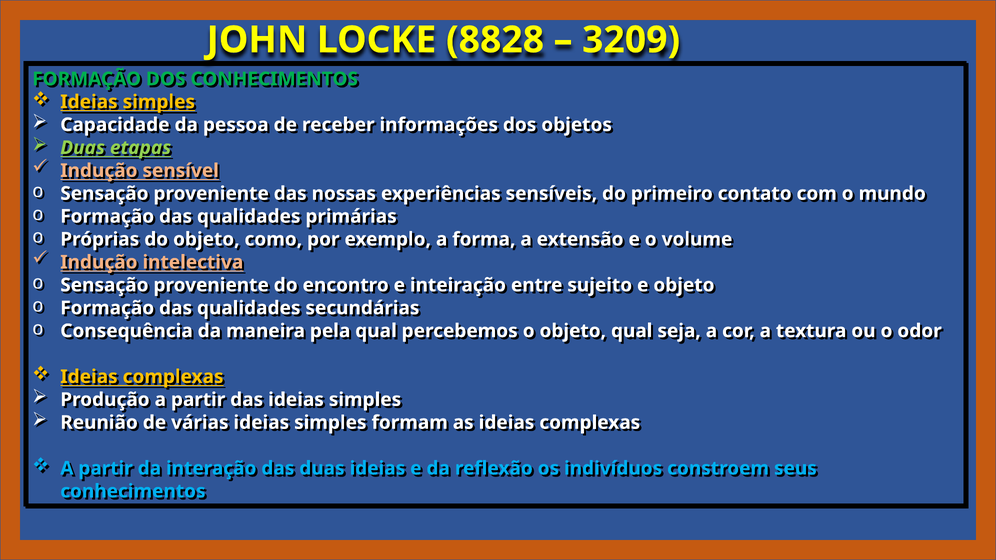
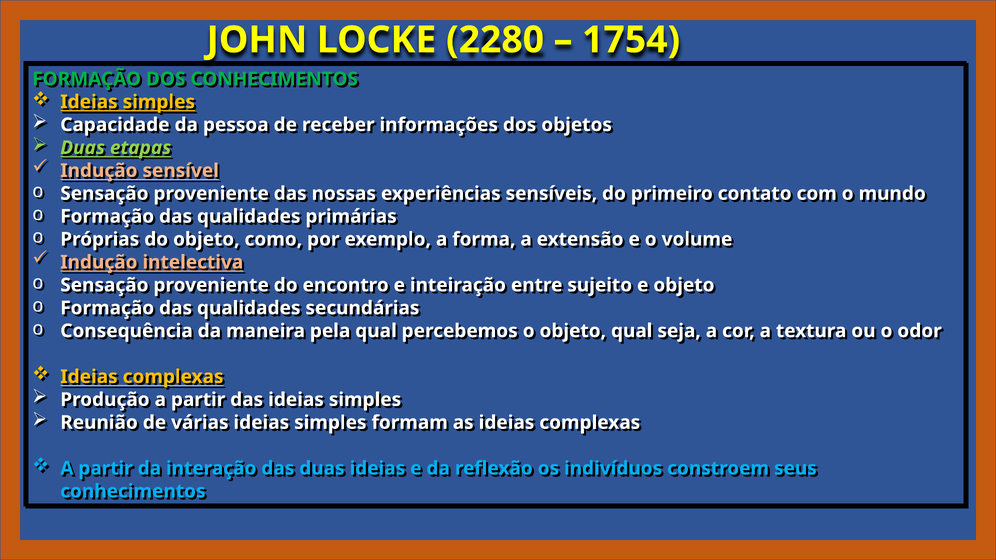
8828: 8828 -> 2280 (495, 40)
3209: 3209 -> 1754 (631, 40)
